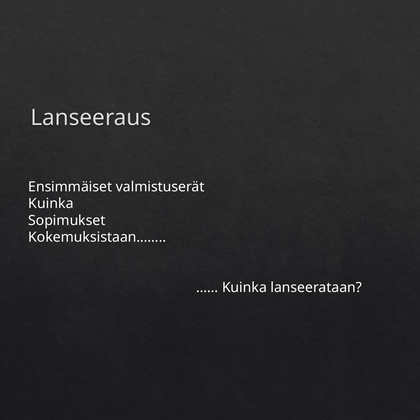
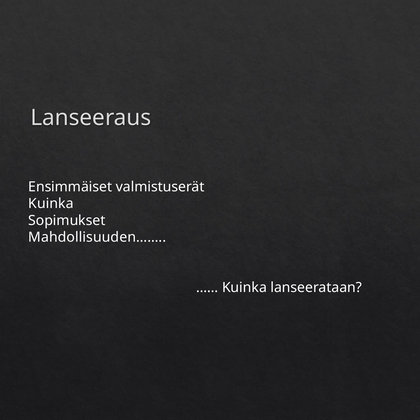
Kokemuksistaan……: Kokemuksistaan…… -> Mahdollisuuden…… (97, 237)
